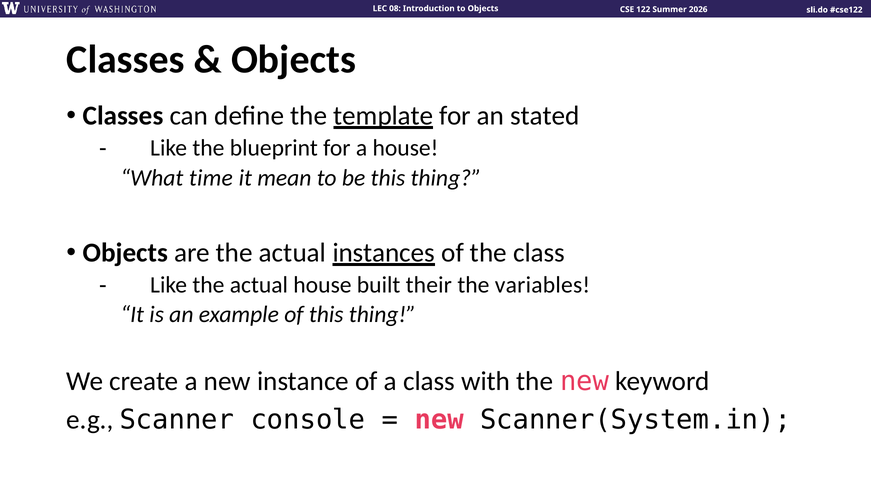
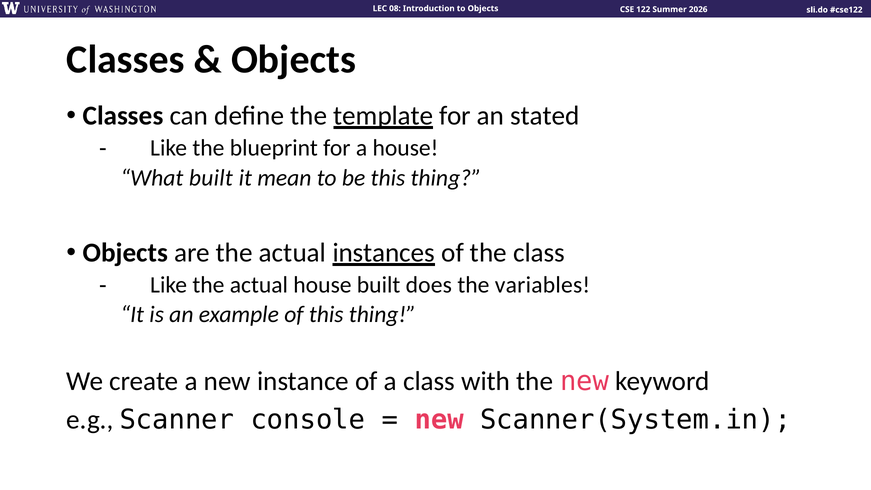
What time: time -> built (211, 178)
their: their -> does (429, 285)
